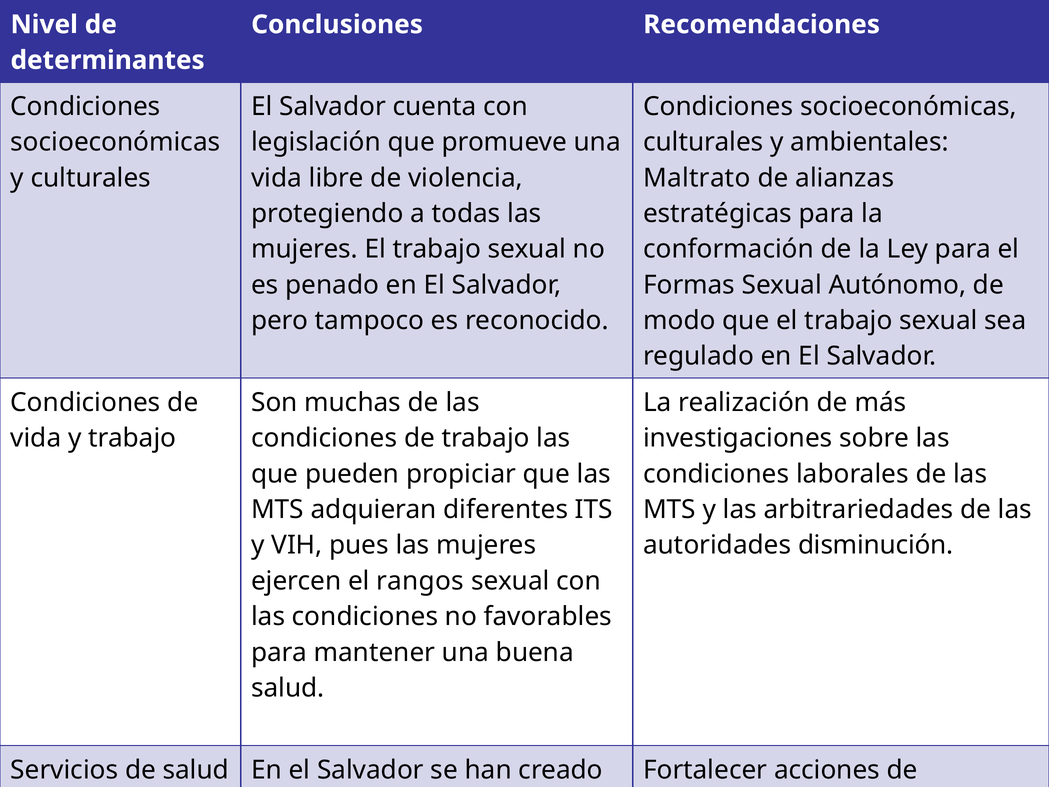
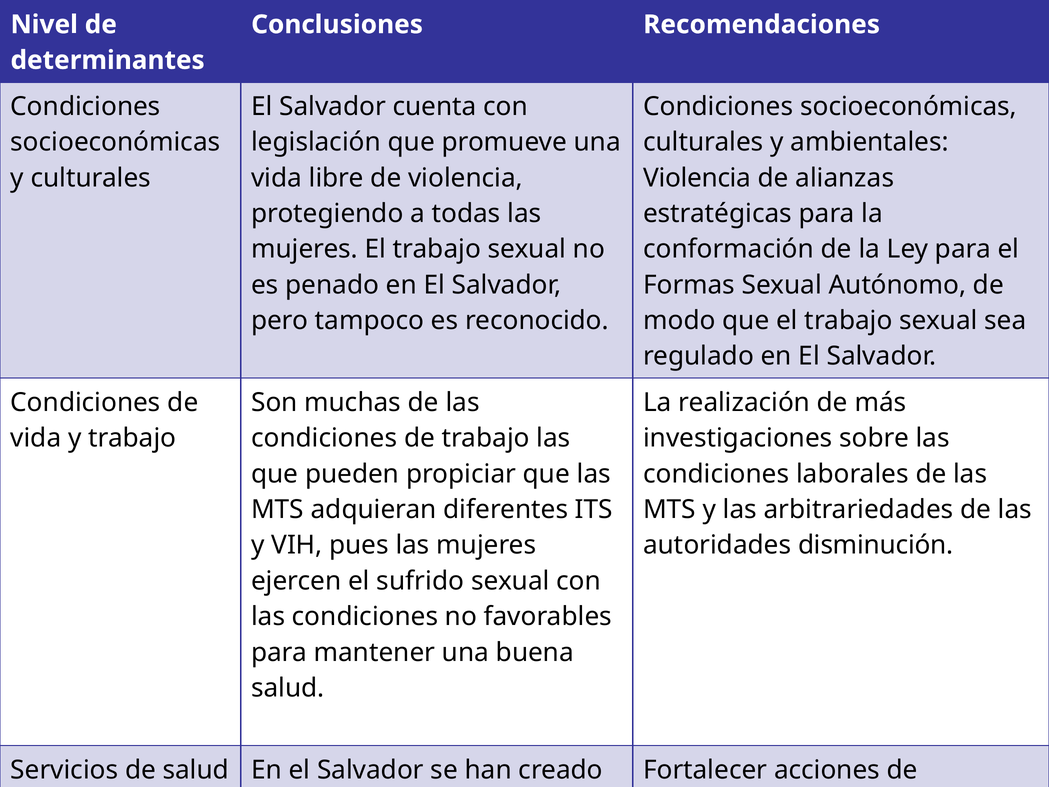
Maltrato: Maltrato -> Violencia (697, 178)
rangos: rangos -> sufrido (420, 581)
